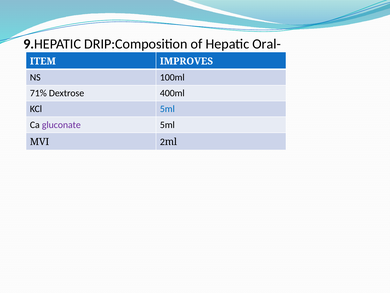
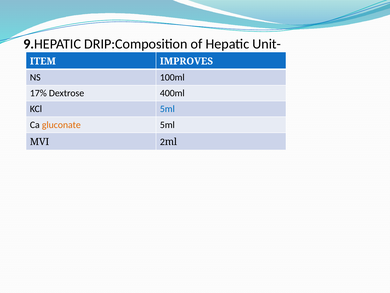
Oral-: Oral- -> Unit- (267, 44)
71%: 71% -> 17% (38, 93)
gluconate colour: purple -> orange (61, 125)
